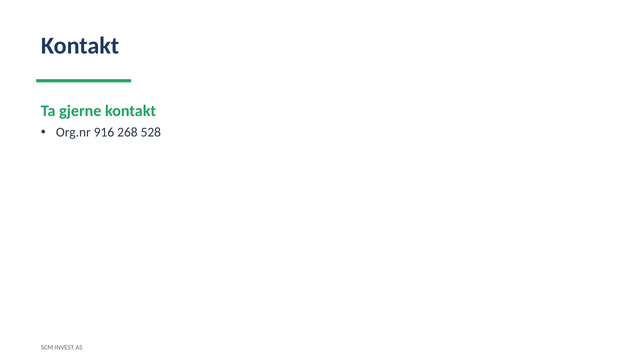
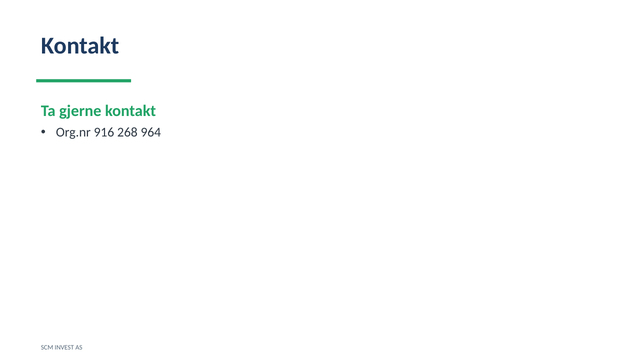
528: 528 -> 964 (151, 132)
